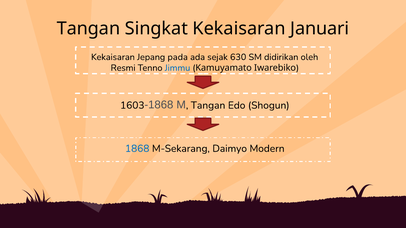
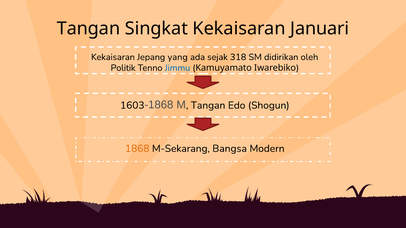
pada: pada -> yang (178, 57)
630: 630 -> 318 (238, 57)
Resmi: Resmi -> Politik (123, 68)
1868 colour: blue -> orange (137, 149)
Daimyo: Daimyo -> Bangsa (230, 149)
